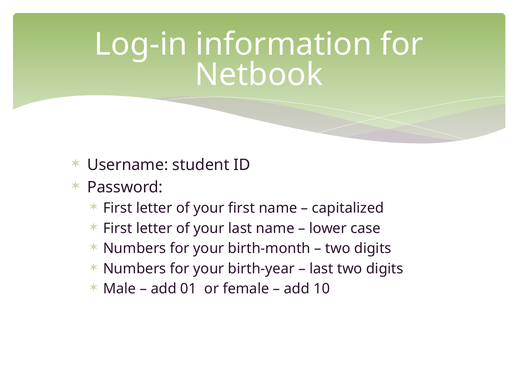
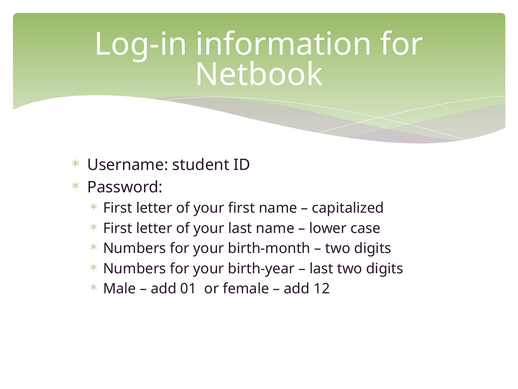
10: 10 -> 12 (322, 288)
